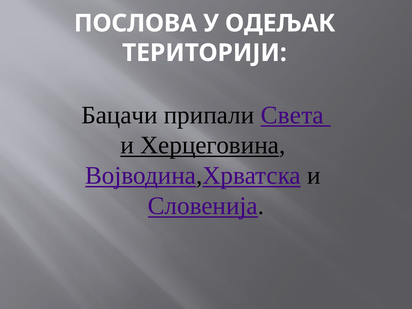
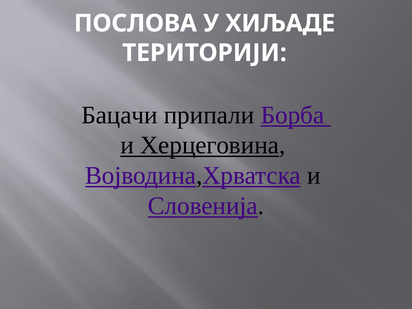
ОДЕЉАК: ОДЕЉАК -> ХИЉАДЕ (280, 23)
Света: Света -> Борба (292, 115)
